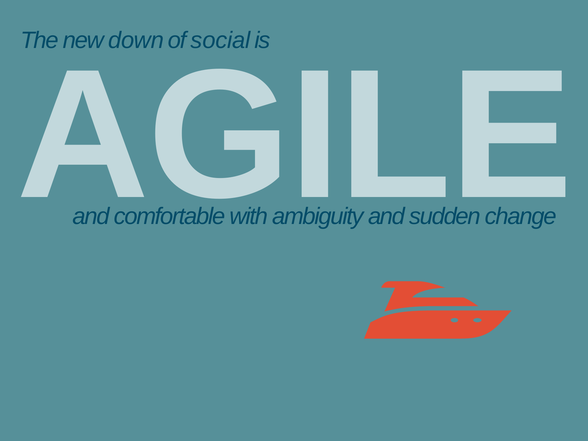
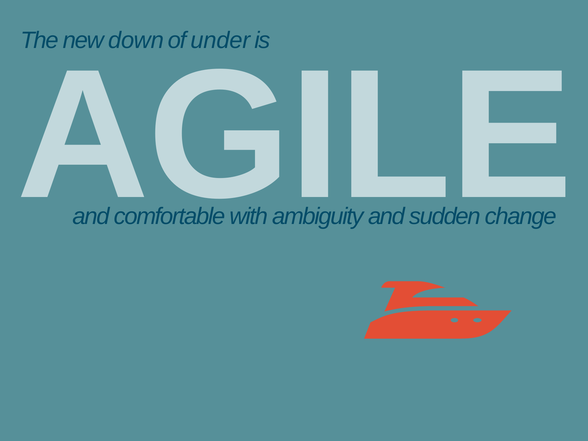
social: social -> under (221, 40)
